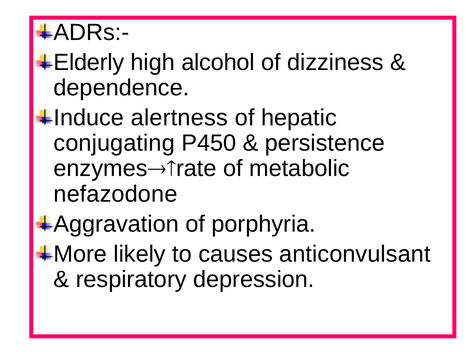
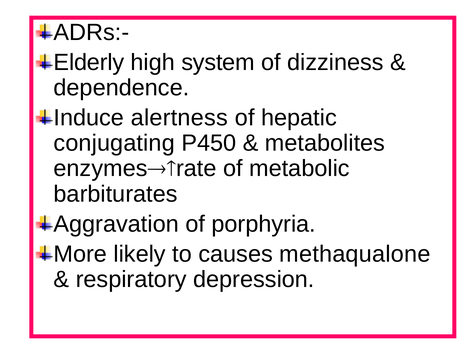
alcohol: alcohol -> system (218, 63)
persistence: persistence -> metabolites (325, 143)
nefazodone: nefazodone -> barbiturates (116, 194)
anticonvulsant: anticonvulsant -> methaqualone (355, 254)
